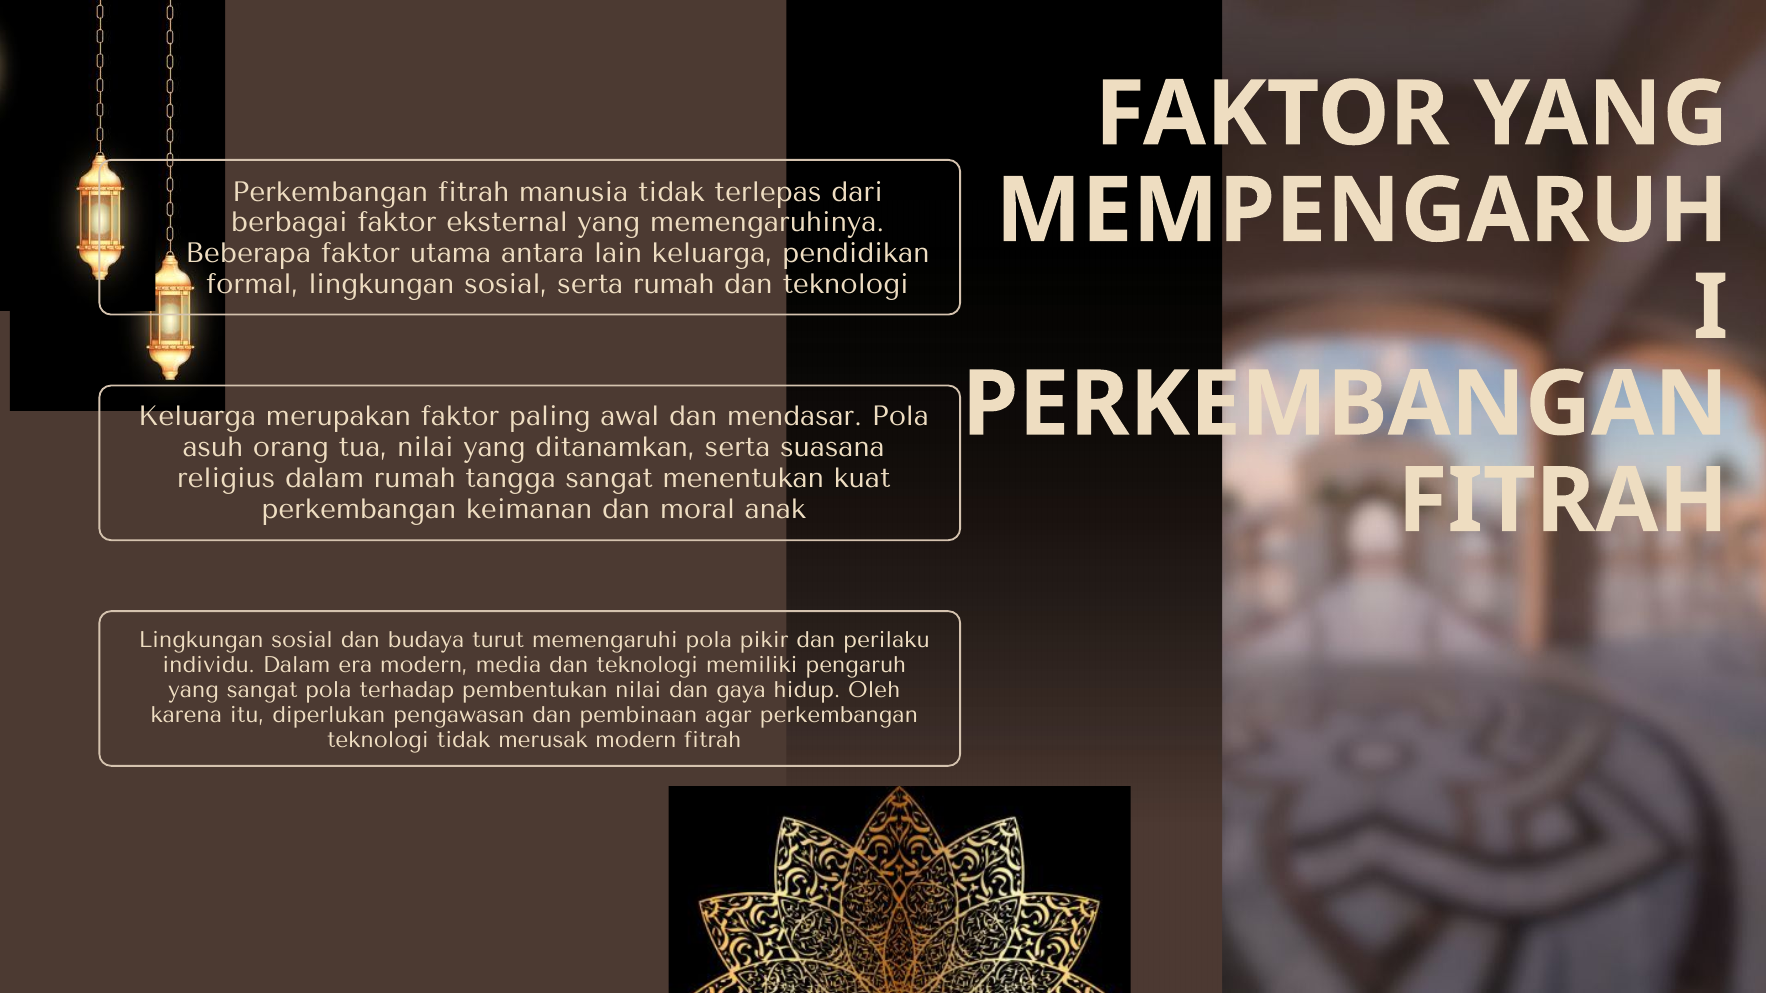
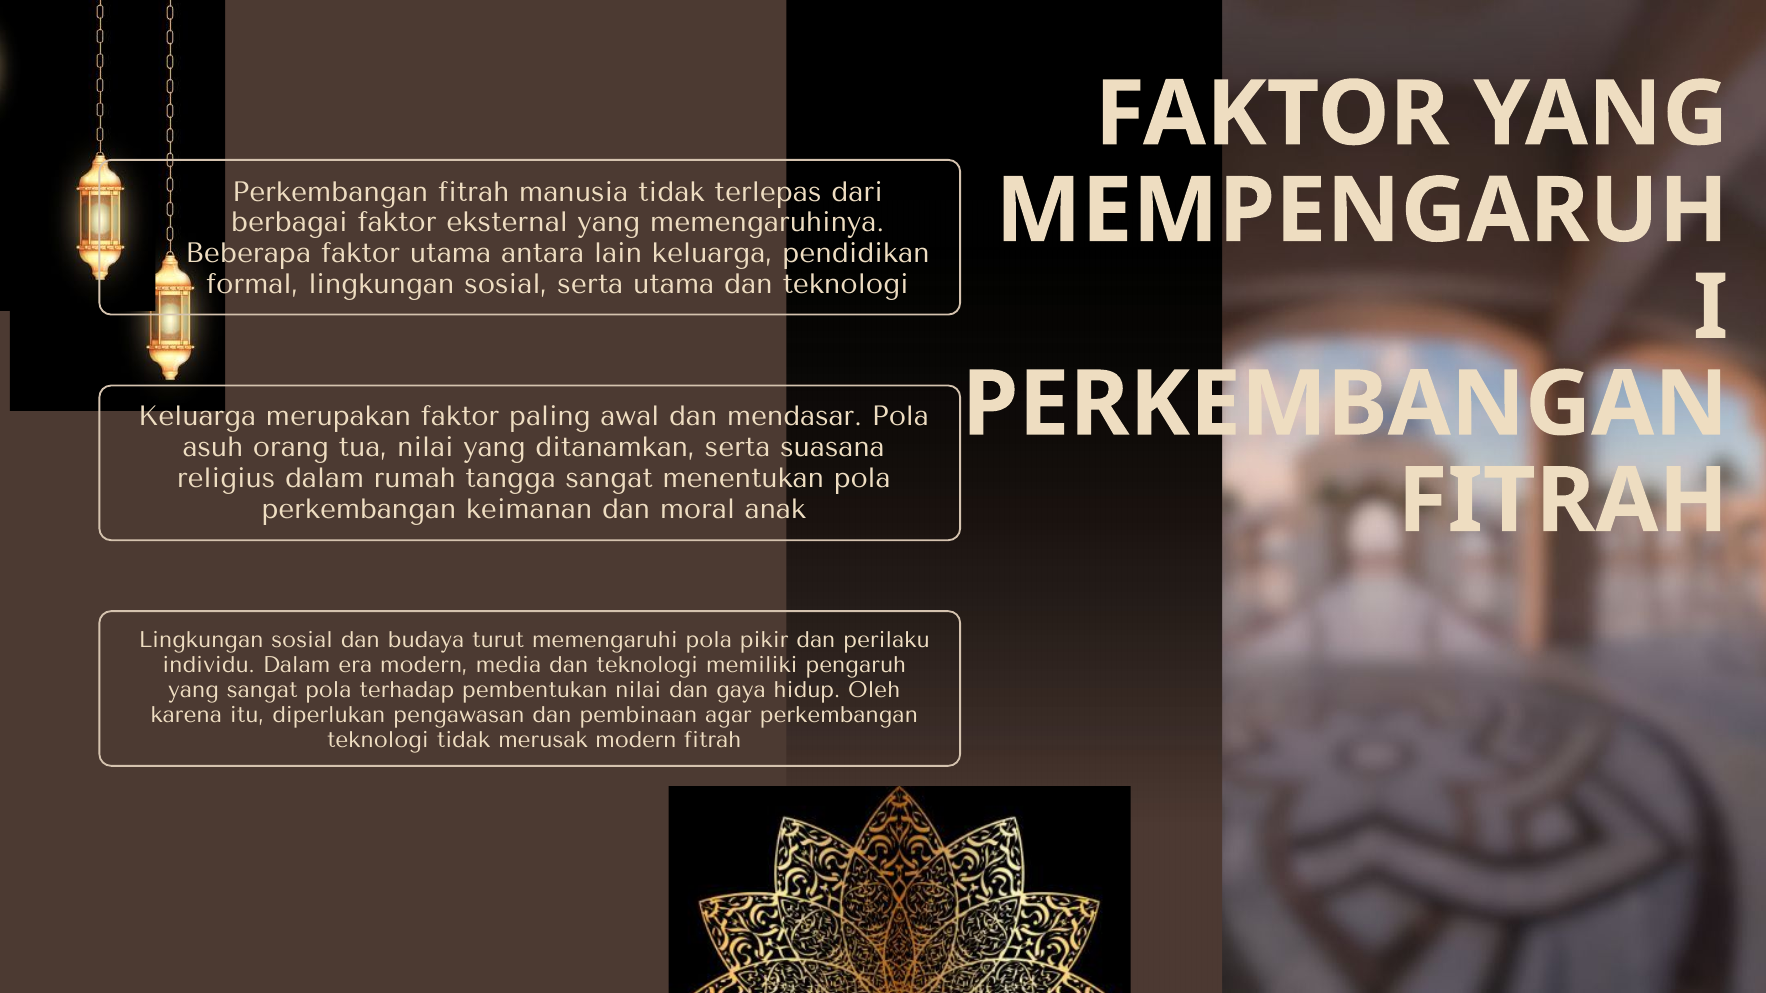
serta rumah: rumah -> utama (674, 284)
menentukan kuat: kuat -> pola (862, 478)
